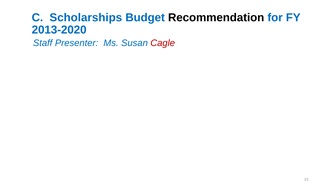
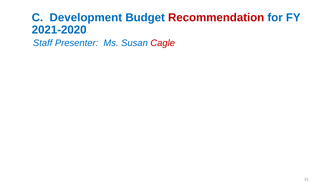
Scholarships: Scholarships -> Development (86, 18)
Recommendation colour: black -> red (216, 18)
2013-2020: 2013-2020 -> 2021-2020 (59, 30)
